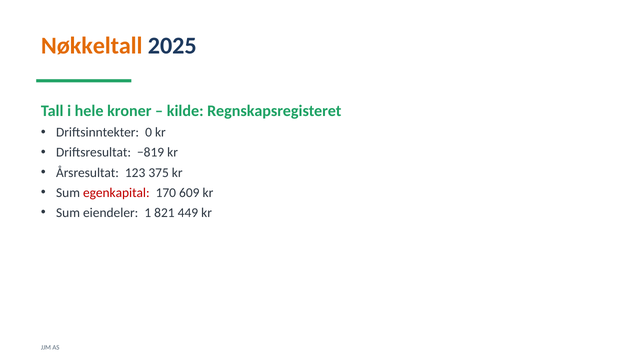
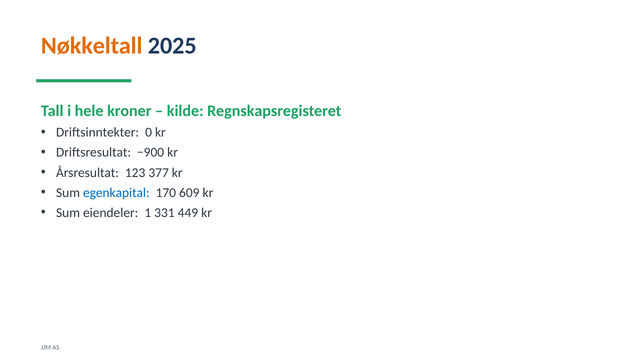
−819: −819 -> −900 (151, 153)
375: 375 -> 377 (159, 173)
egenkapital colour: red -> blue (116, 193)
821: 821 -> 331 (164, 213)
